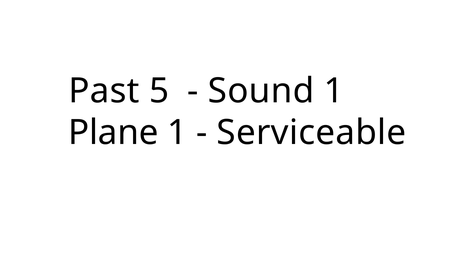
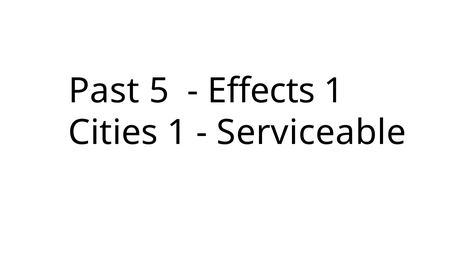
Sound: Sound -> Effects (261, 91)
Plane: Plane -> Cities (113, 133)
